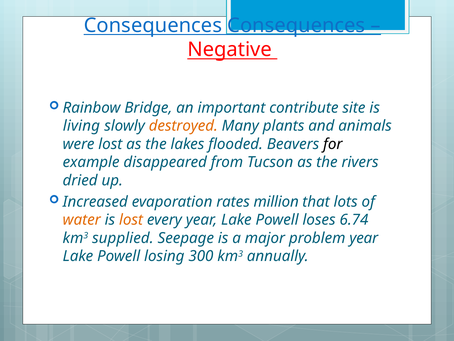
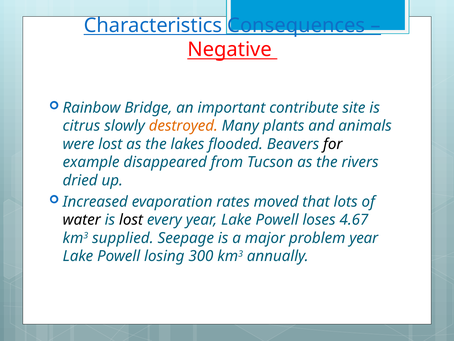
Consequences: Consequences -> Characteristics (153, 25)
living: living -> citrus (81, 126)
million: million -> moved (276, 201)
water colour: orange -> black (82, 220)
lost colour: orange -> black (131, 220)
6.74: 6.74 -> 4.67 (354, 220)
